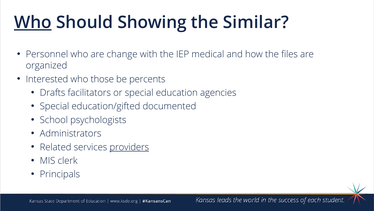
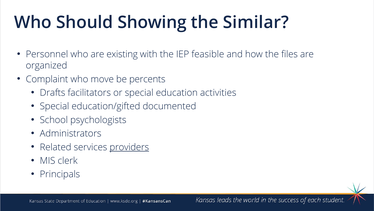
Who underline: present -> none (33, 22)
change: change -> existing (122, 54)
medical: medical -> feasible (208, 54)
Interested: Interested -> Complaint (47, 79)
those: those -> move (102, 79)
agencies: agencies -> activities (218, 92)
